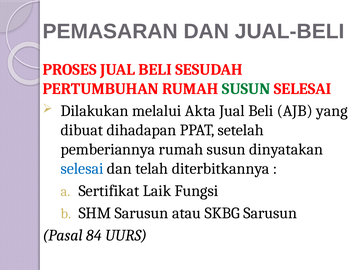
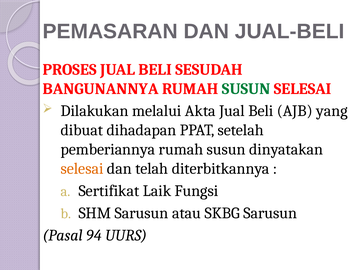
PERTUMBUHAN: PERTUMBUHAN -> BANGUNANNYA (101, 89)
selesai colour: blue -> orange (82, 169)
84: 84 -> 94 (94, 235)
